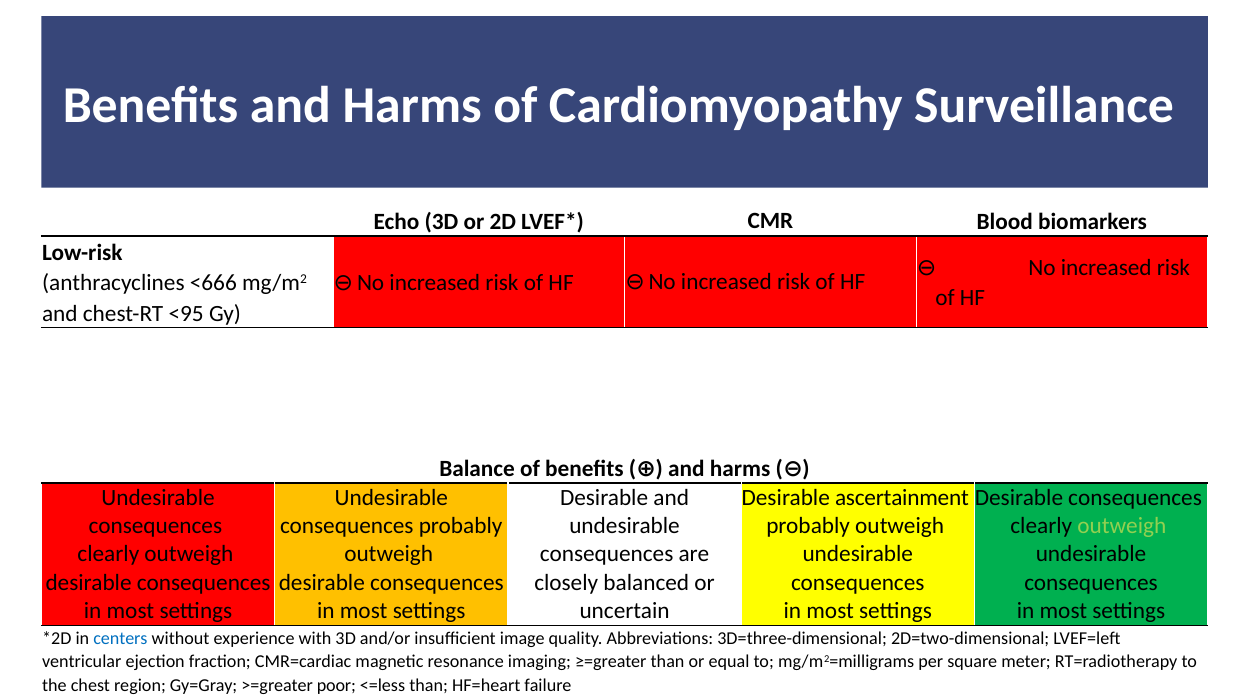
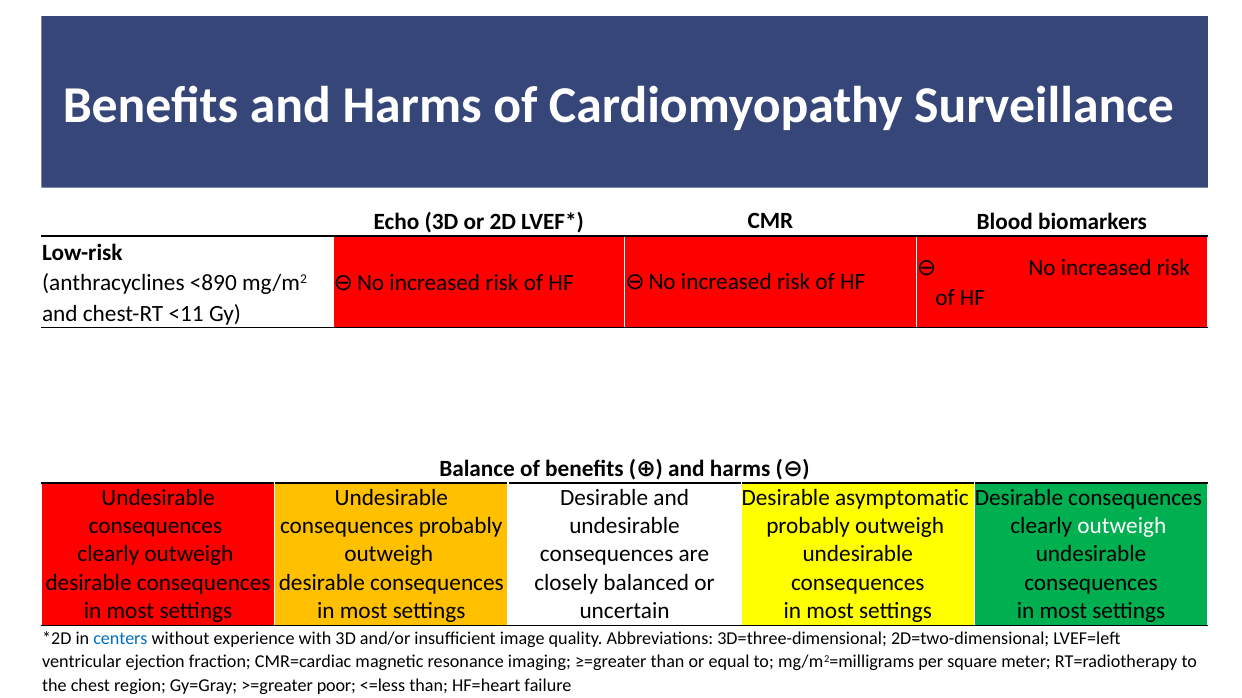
<666: <666 -> <890 (213, 283)
<95: <95 -> <11 (186, 314)
ascertainment: ascertainment -> asymptomatic (902, 498)
outweigh colour: light green -> white (1122, 526)
